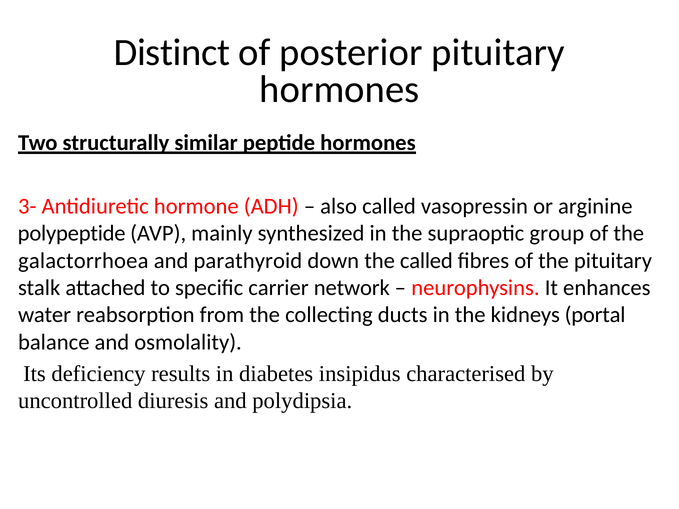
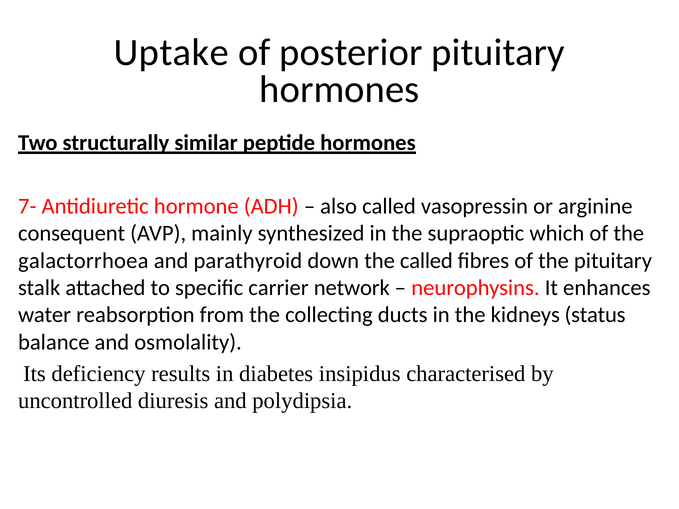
Distinct: Distinct -> Uptake (171, 52)
3-: 3- -> 7- (27, 206)
polypeptide: polypeptide -> consequent (72, 234)
group: group -> which (557, 234)
portal: portal -> status (595, 315)
